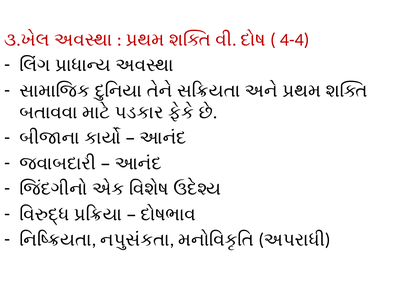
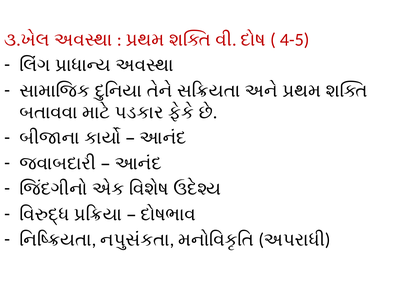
4-4: 4-4 -> 4-5 (295, 40)
